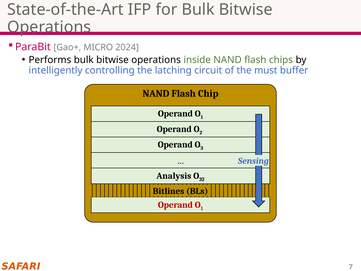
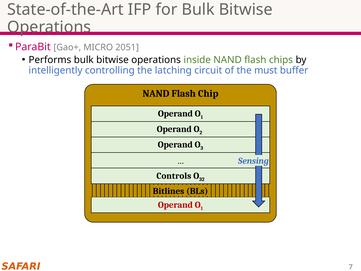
2024: 2024 -> 2051 (127, 47)
Analysis: Analysis -> Controls (174, 176)
